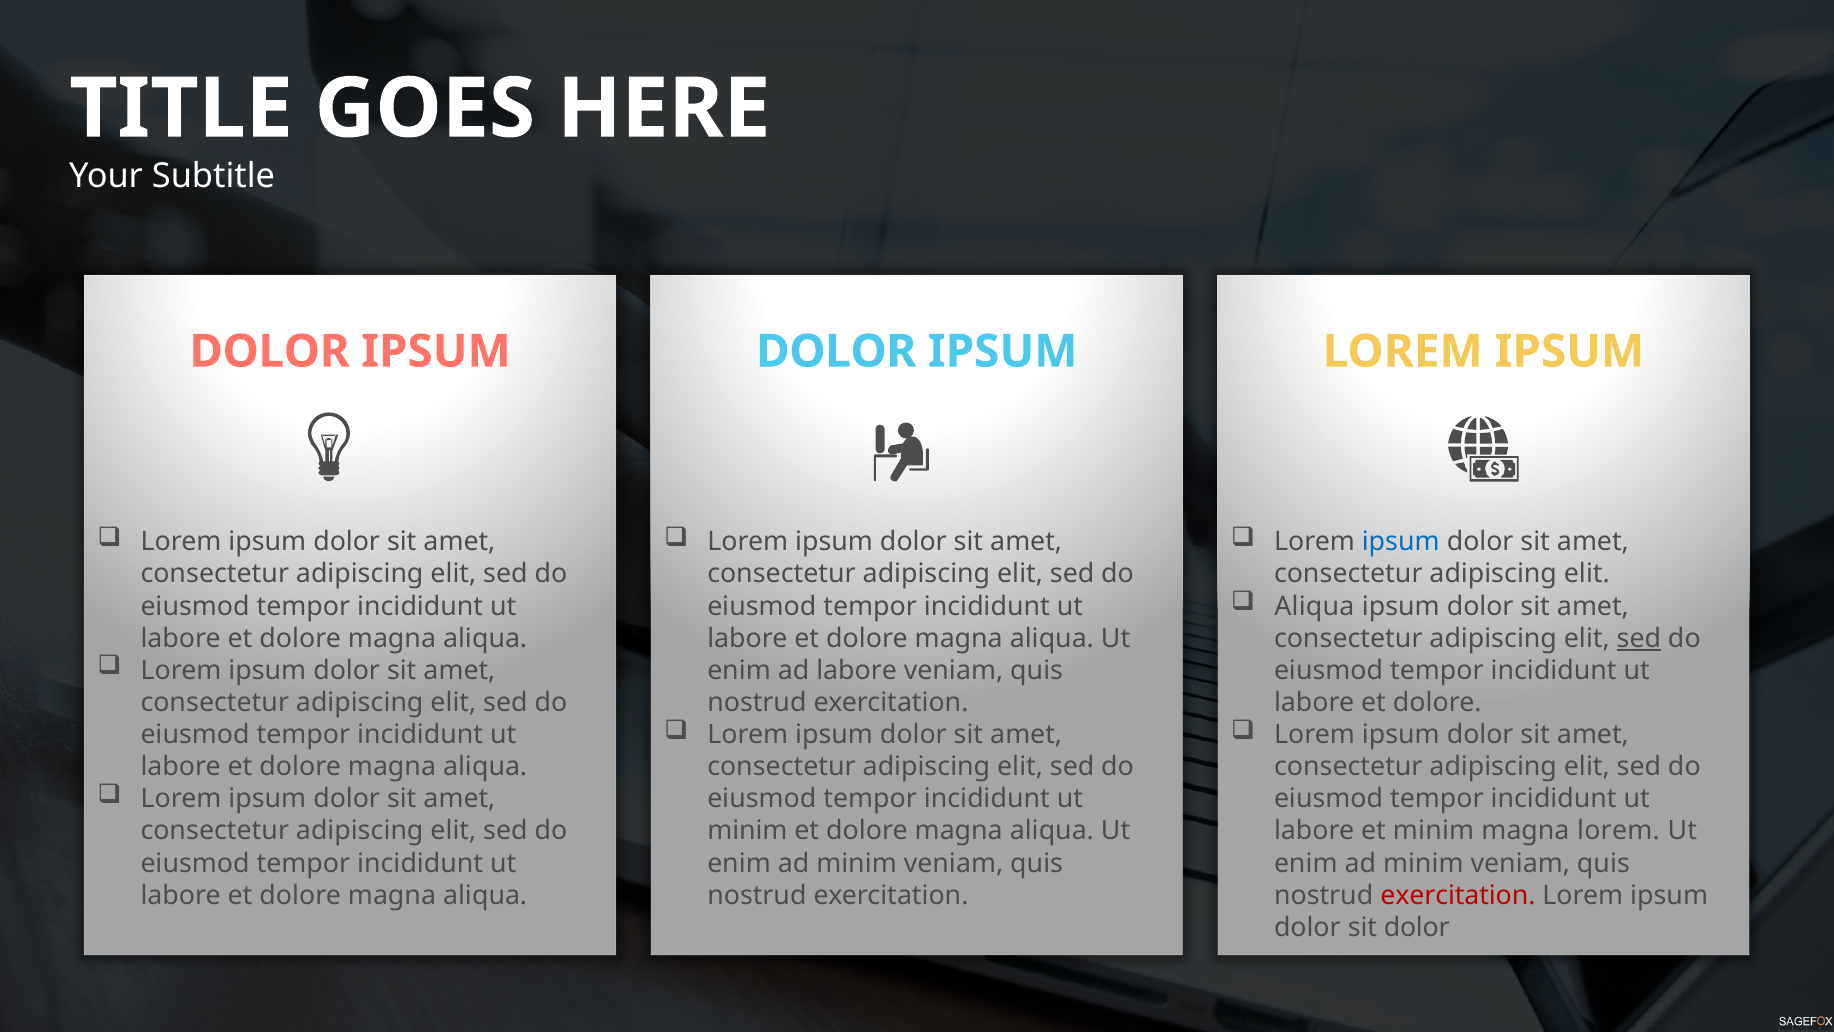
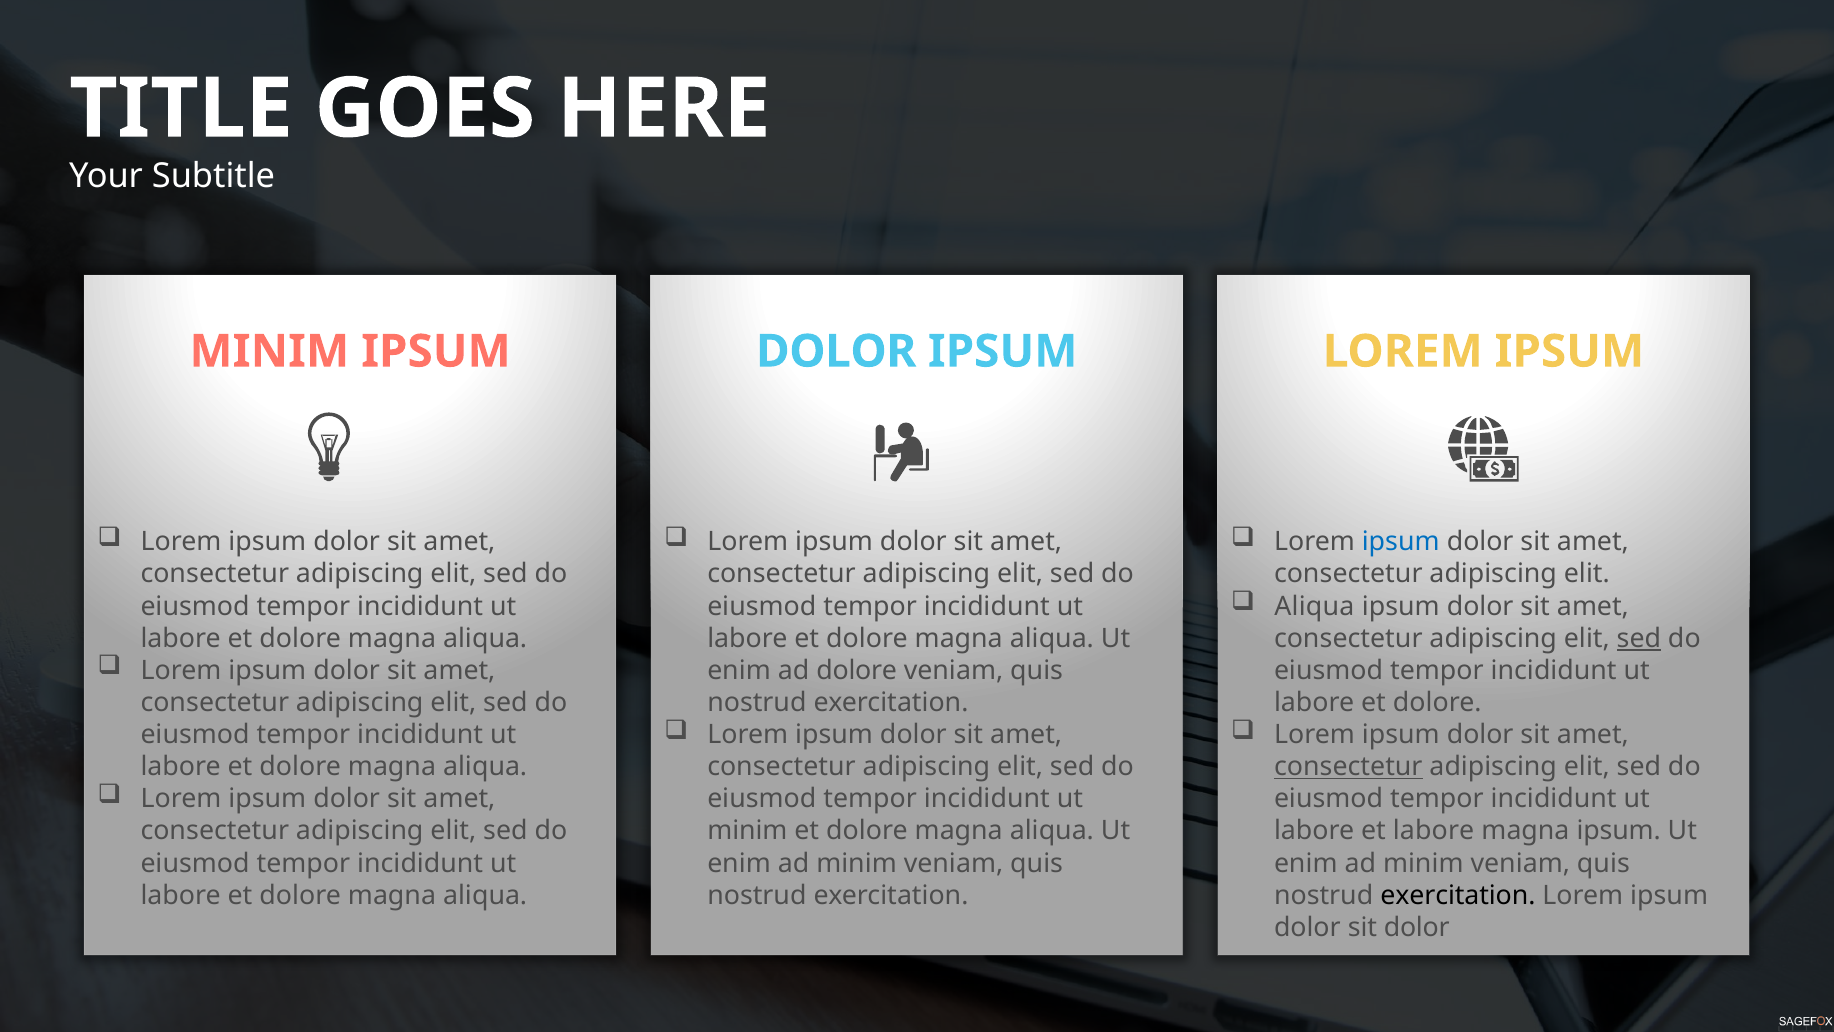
DOLOR: DOLOR -> MINIM (269, 351)
ad labore: labore -> dolore (857, 670)
consectetur underline: none -> present (1348, 767)
et minim: minim -> labore (1434, 831)
magna lorem: lorem -> ipsum (1619, 831)
exercitation colour: red -> black (1458, 895)
